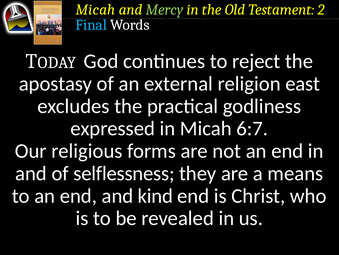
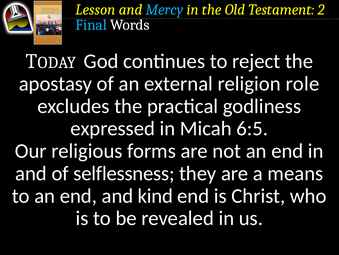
Micah: Micah -> Lesson (95, 10)
Mercy colour: light green -> light blue (165, 10)
east: east -> role (302, 83)
6:7: 6:7 -> 6:5 (252, 128)
